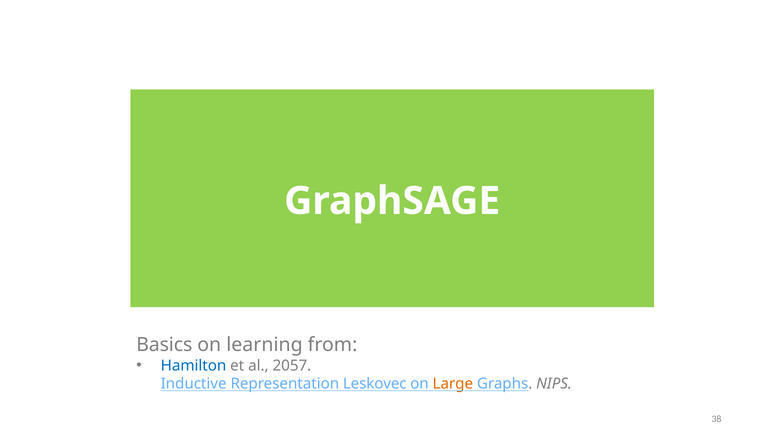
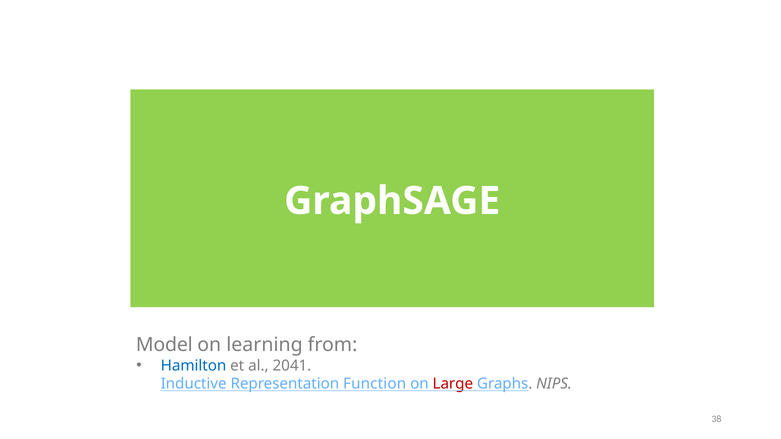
Basics: Basics -> Model (164, 345)
2057: 2057 -> 2041 (292, 366)
Leskovec: Leskovec -> Function (375, 384)
Large colour: orange -> red (453, 384)
